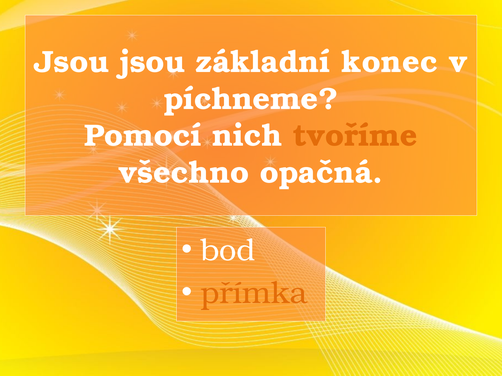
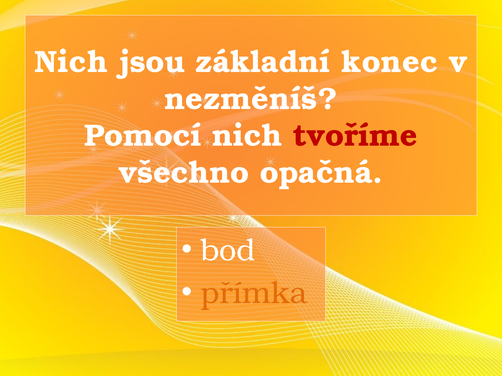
Jsou: Jsou -> Nich (71, 62)
píchneme: píchneme -> nezměníš (251, 99)
tvoříme colour: orange -> red (355, 136)
